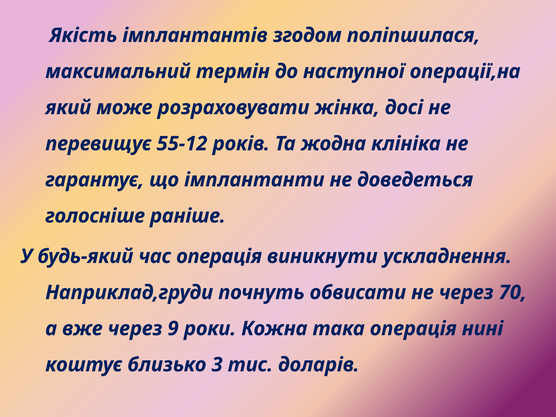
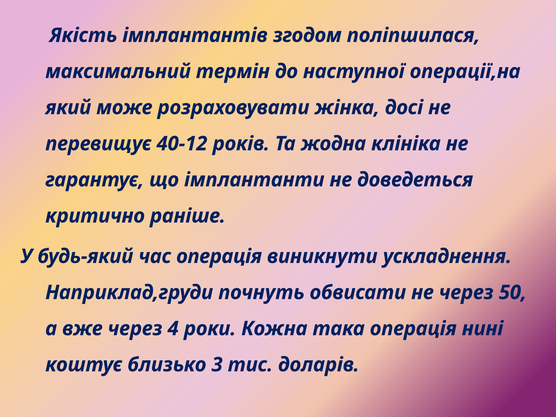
55-12: 55-12 -> 40-12 (182, 144)
голосніше: голосніше -> критично (95, 216)
70: 70 -> 50 (513, 292)
9: 9 -> 4 (173, 329)
